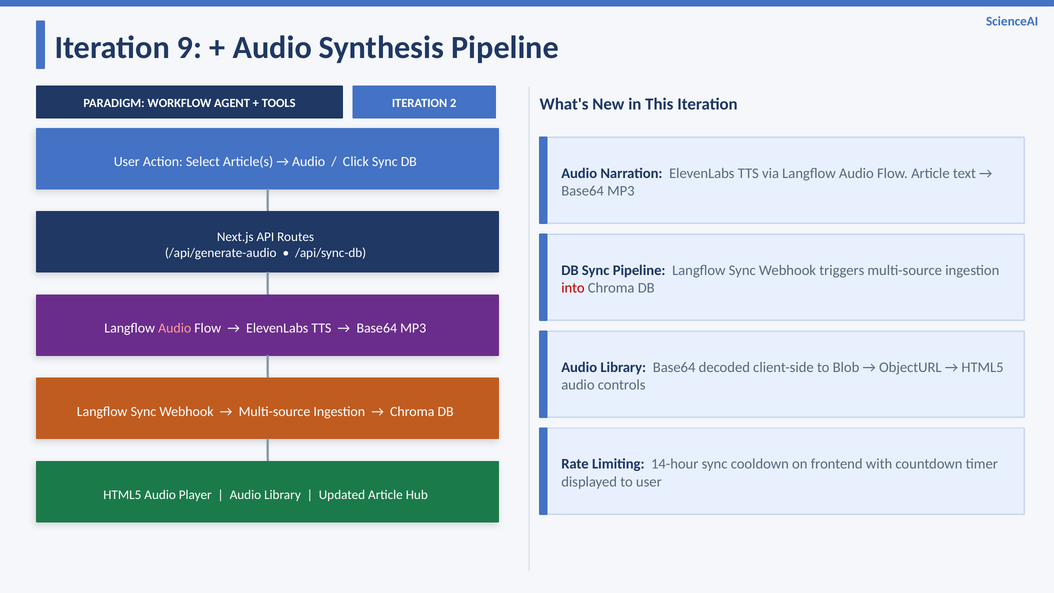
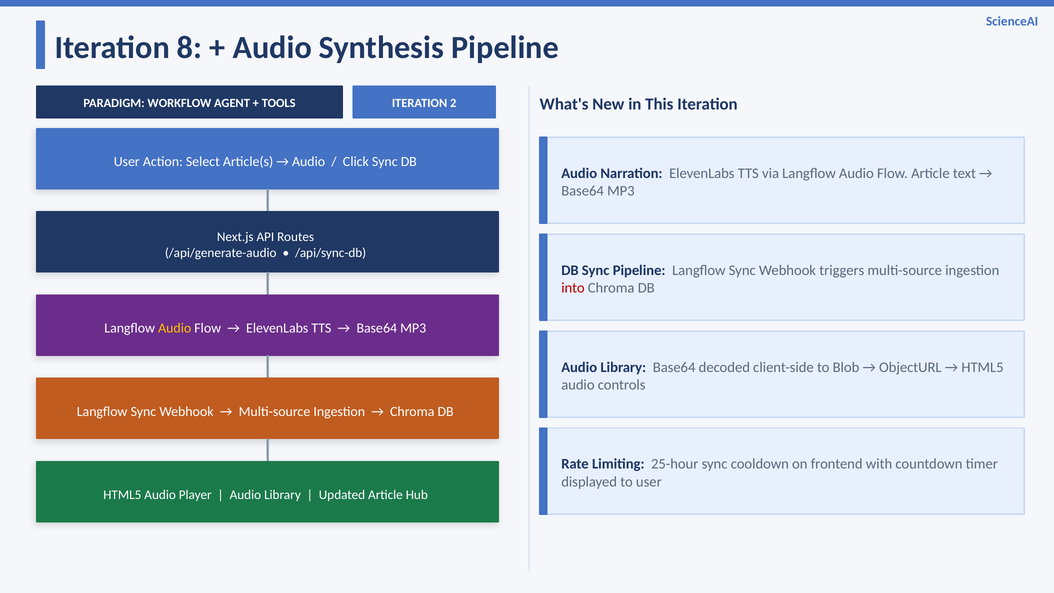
9: 9 -> 8 (190, 48)
Audio colour: pink -> yellow (175, 328)
14-hour: 14-hour -> 25-hour (675, 464)
